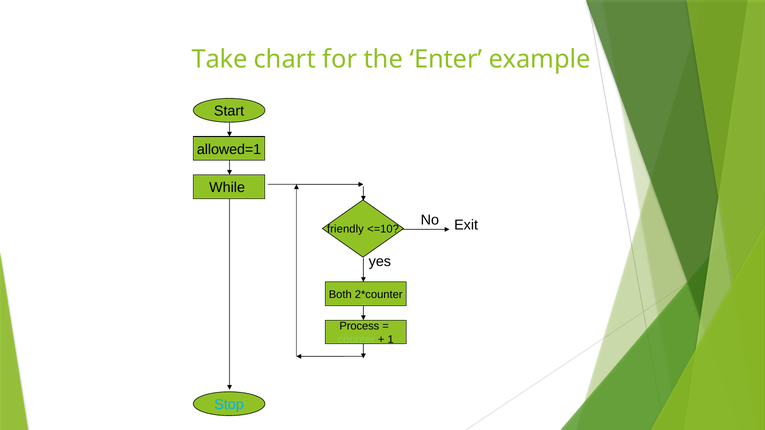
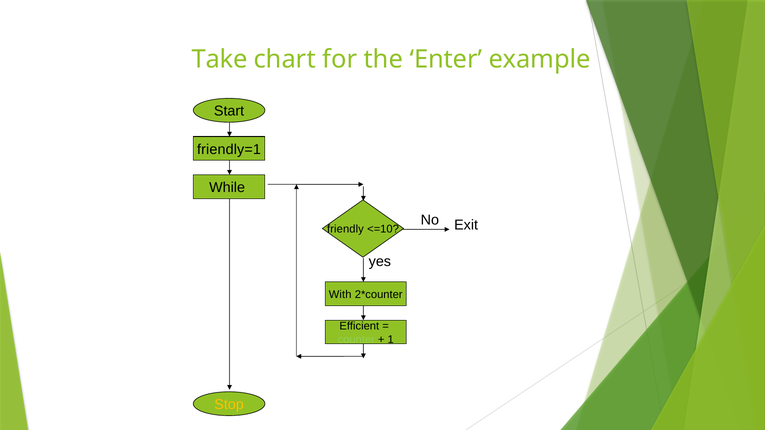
allowed=1: allowed=1 -> friendly=1 (229, 150)
Both: Both -> With (340, 295)
Process: Process -> Efficient (359, 326)
Stop colour: light blue -> yellow (229, 405)
